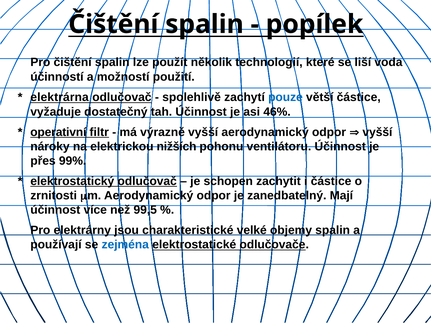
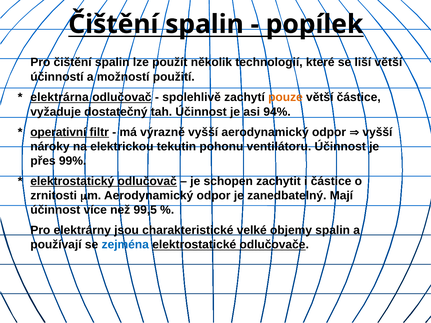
liší voda: voda -> větší (388, 62)
pouze colour: blue -> orange (285, 97)
46%: 46% -> 94% (277, 112)
nižších: nižších -> tekutin (176, 147)
